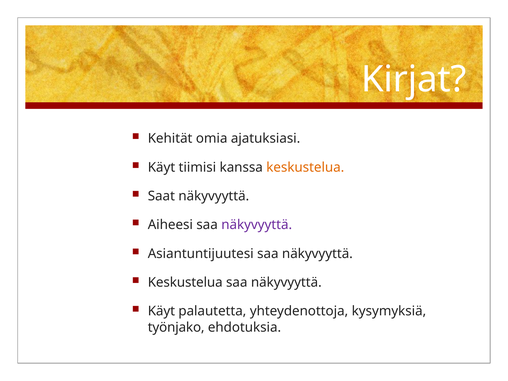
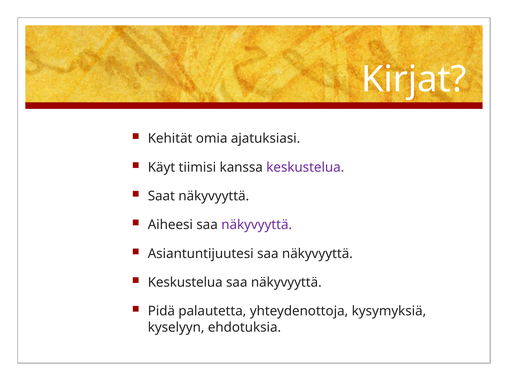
keskustelua colour: orange -> purple (305, 167)
Käyt: Käyt -> Pidä (161, 311)
työnjako: työnjako -> kyselyyn (176, 327)
